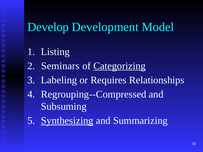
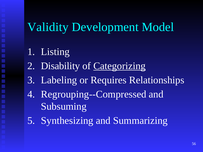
Develop: Develop -> Validity (48, 27)
Seminars: Seminars -> Disability (60, 66)
Synthesizing underline: present -> none (67, 121)
